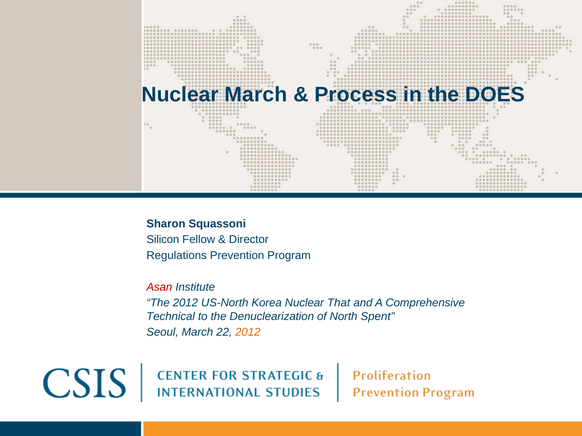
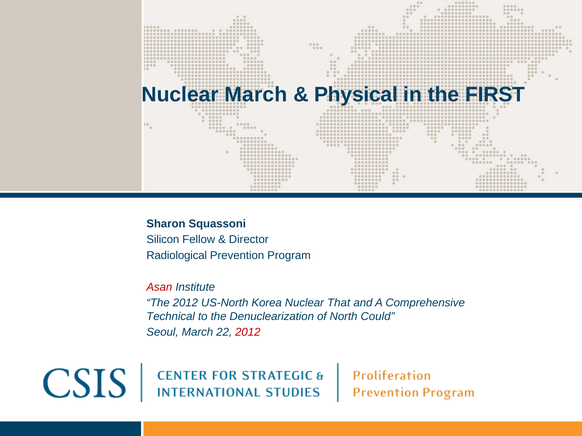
Process: Process -> Physical (356, 95)
DOES: DOES -> FIRST (495, 95)
Regulations: Regulations -> Radiological (177, 256)
Spent: Spent -> Could (378, 317)
2012 colour: orange -> red (248, 333)
